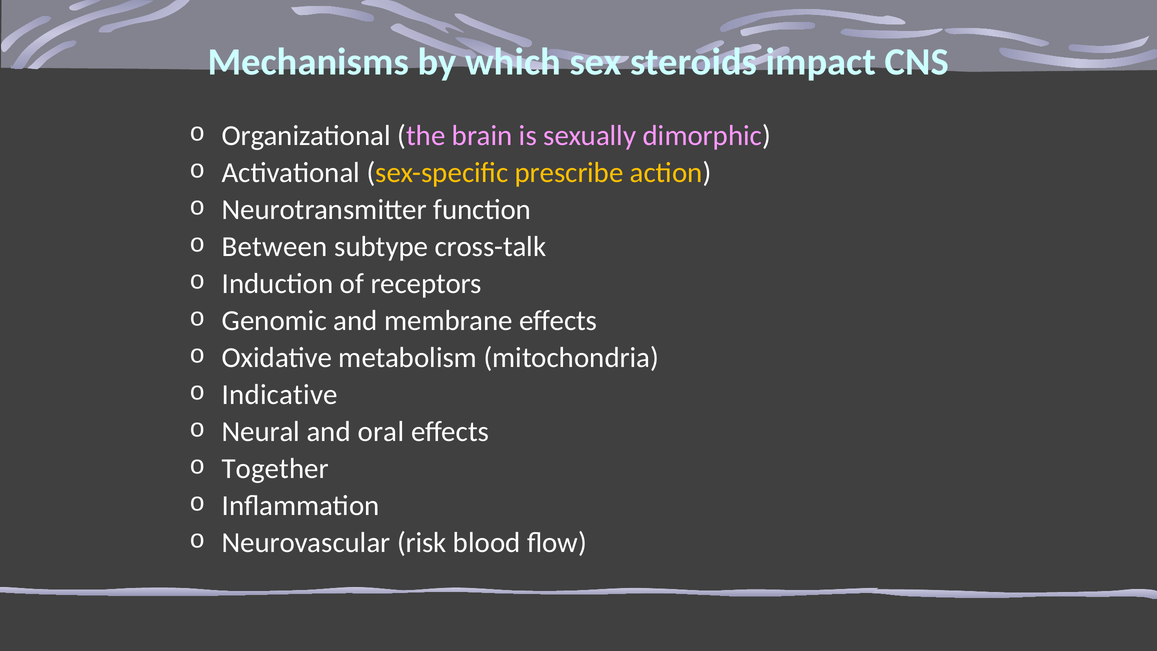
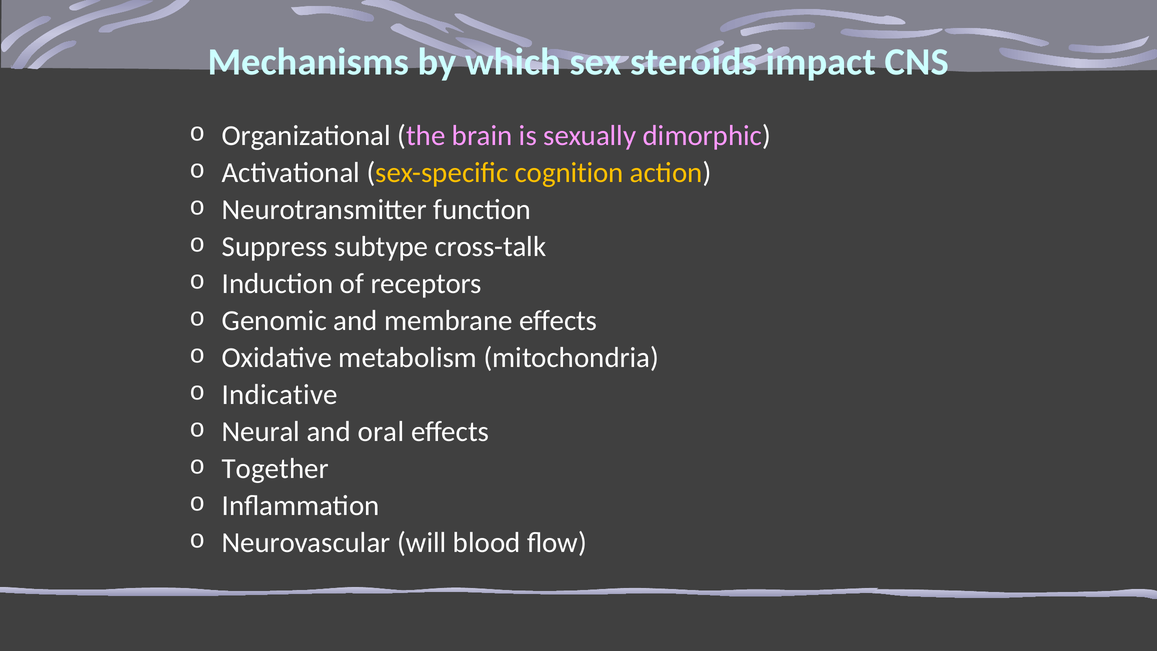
prescribe: prescribe -> cognition (569, 172)
Between: Between -> Suppress (275, 246)
risk: risk -> will (422, 542)
